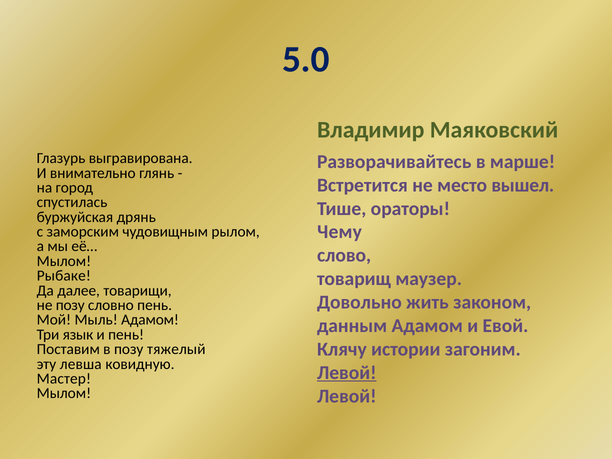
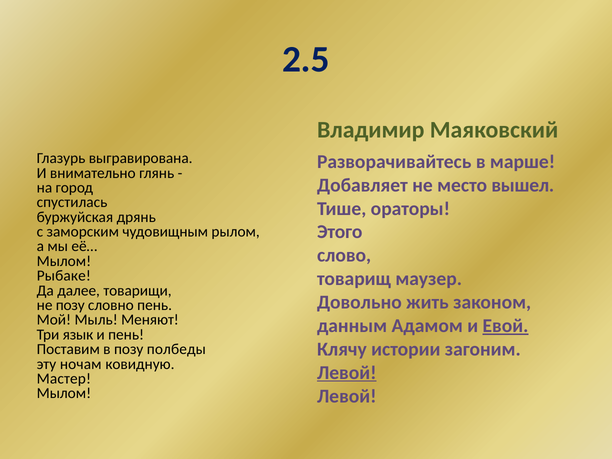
5.0: 5.0 -> 2.5 (306, 59)
Встретится: Встретится -> Добавляет (362, 185)
Чему: Чему -> Этого (340, 232)
Мыль Адамом: Адамом -> Меняют (150, 320)
Евой underline: none -> present (505, 326)
тяжелый: тяжелый -> полбеды (176, 349)
левша: левша -> ночам (81, 364)
